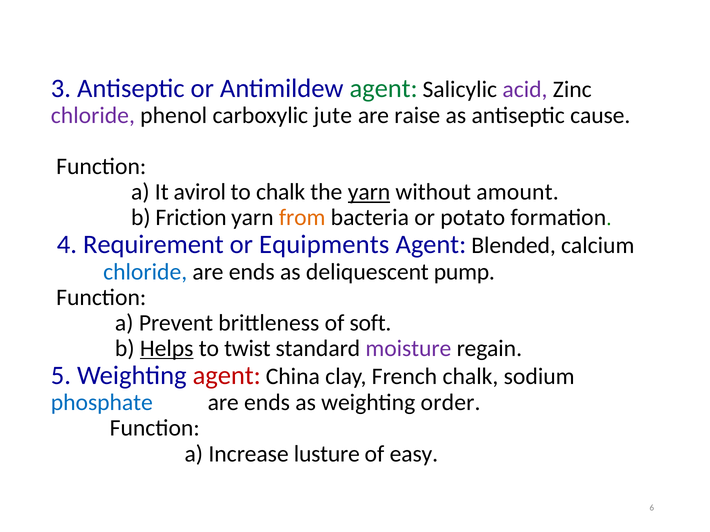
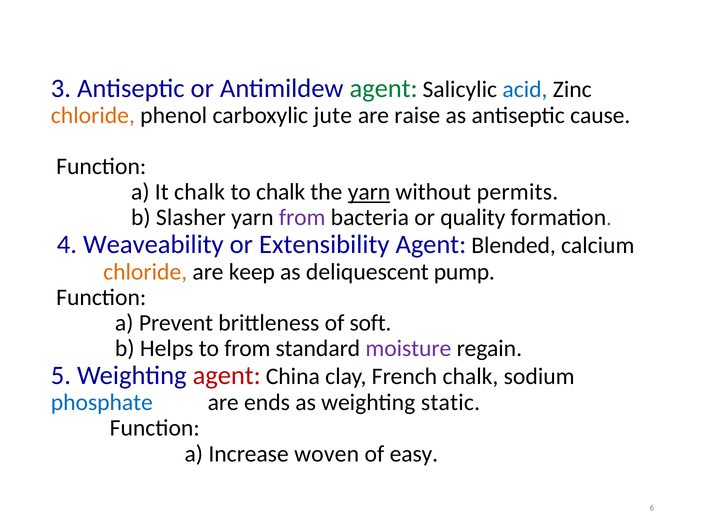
acid colour: purple -> blue (525, 89)
chloride colour: purple -> orange (93, 116)
It avirol: avirol -> chalk (200, 192)
amount: amount -> permits (517, 192)
Friction: Friction -> Slasher (191, 218)
from colour: orange -> purple (302, 218)
potato: potato -> quality (473, 218)
Requirement: Requirement -> Weaveability (153, 245)
Equipments: Equipments -> Extensibility (324, 245)
chloride colour: blue -> orange (145, 272)
ends: ends -> keep (252, 272)
Helps underline: present -> none (167, 349)
to twist: twist -> from (247, 349)
order: order -> static (451, 403)
lusture: lusture -> woven (327, 454)
